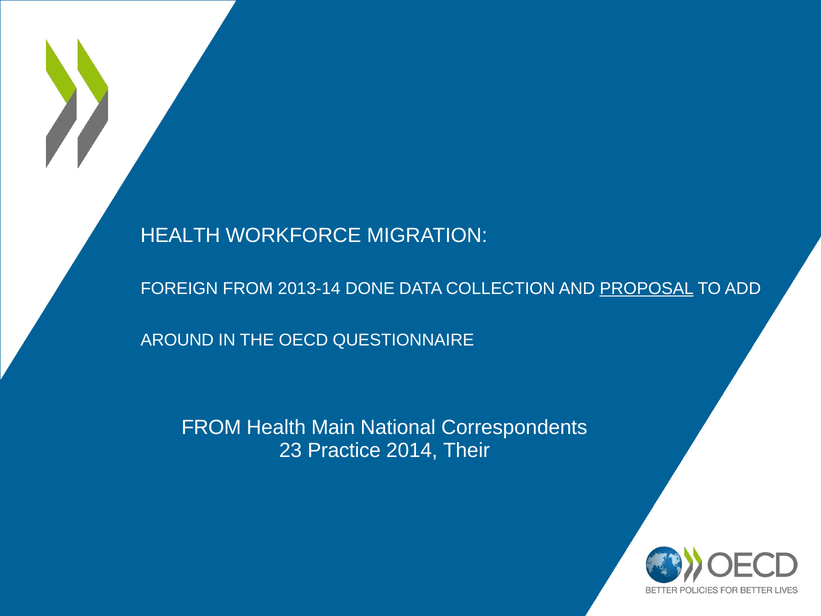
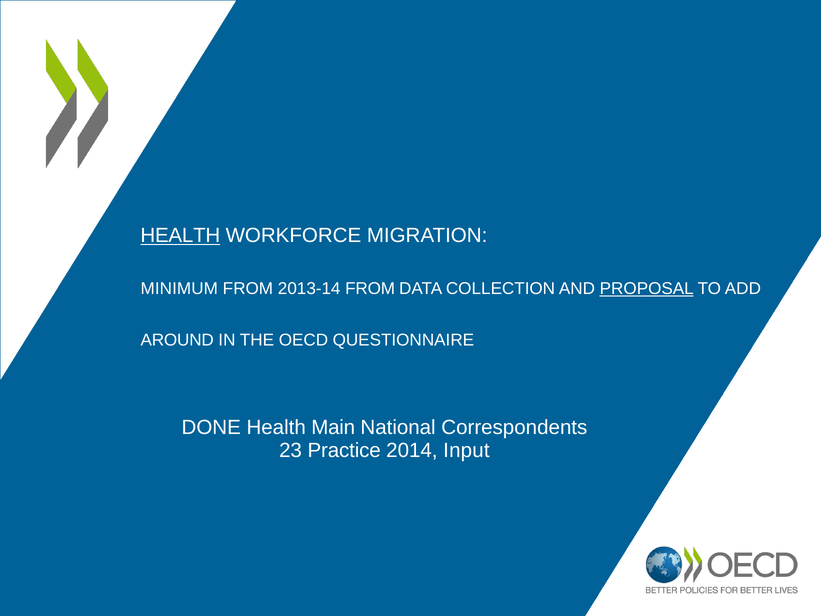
HEALTH underline: none -> present (180, 235)
FOREIGN: FOREIGN -> MINIMUM (179, 289)
2013-14 DONE: DONE -> FROM (370, 289)
FROM: FROM -> DONE (211, 427)
Their: Their -> Input (466, 450)
